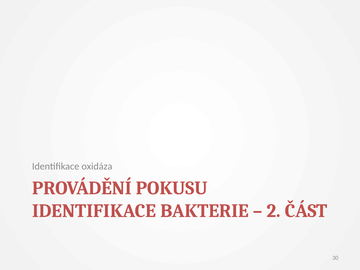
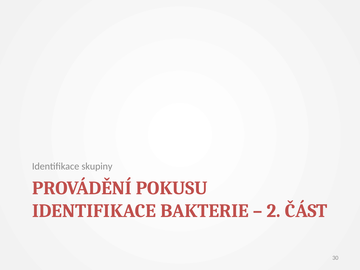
oxidáza: oxidáza -> skupiny (97, 166)
